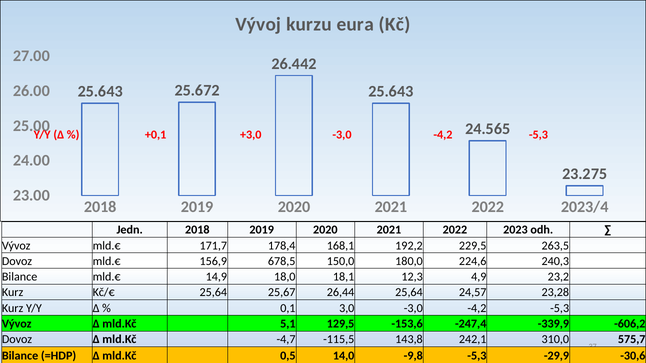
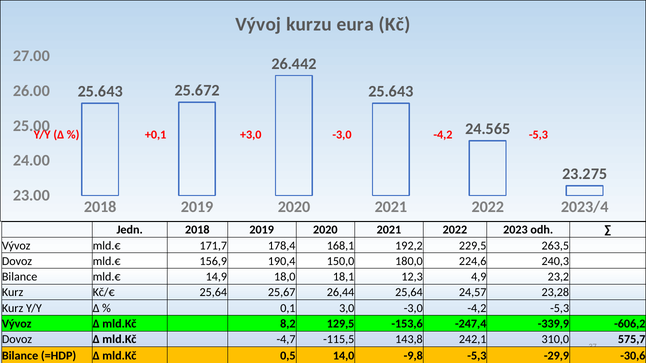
678,5: 678,5 -> 190,4 (282, 261)
5,1: 5,1 -> 8,2 (288, 324)
